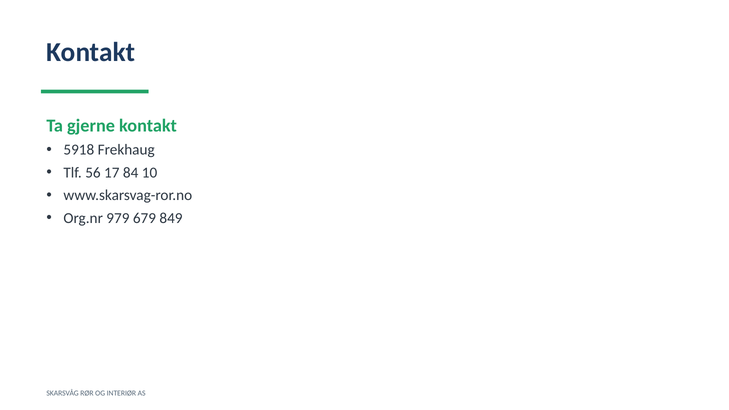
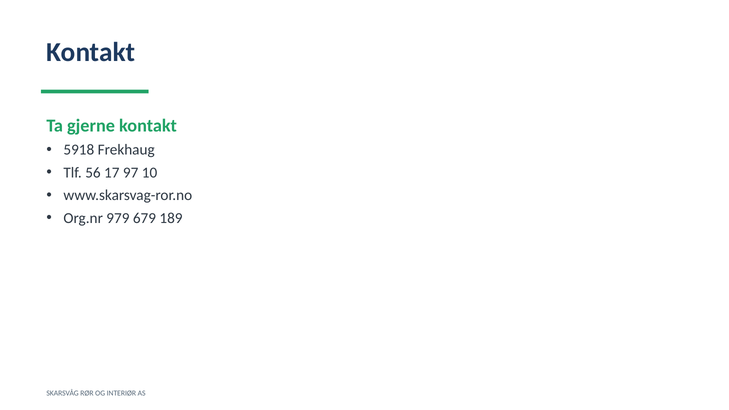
84: 84 -> 97 (131, 173)
849: 849 -> 189 (171, 218)
